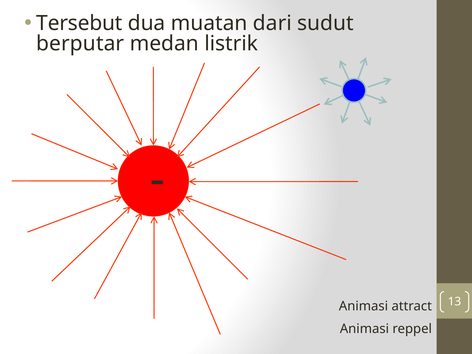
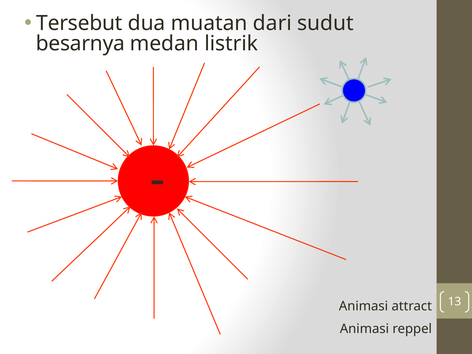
berputar: berputar -> besarnya (80, 43)
